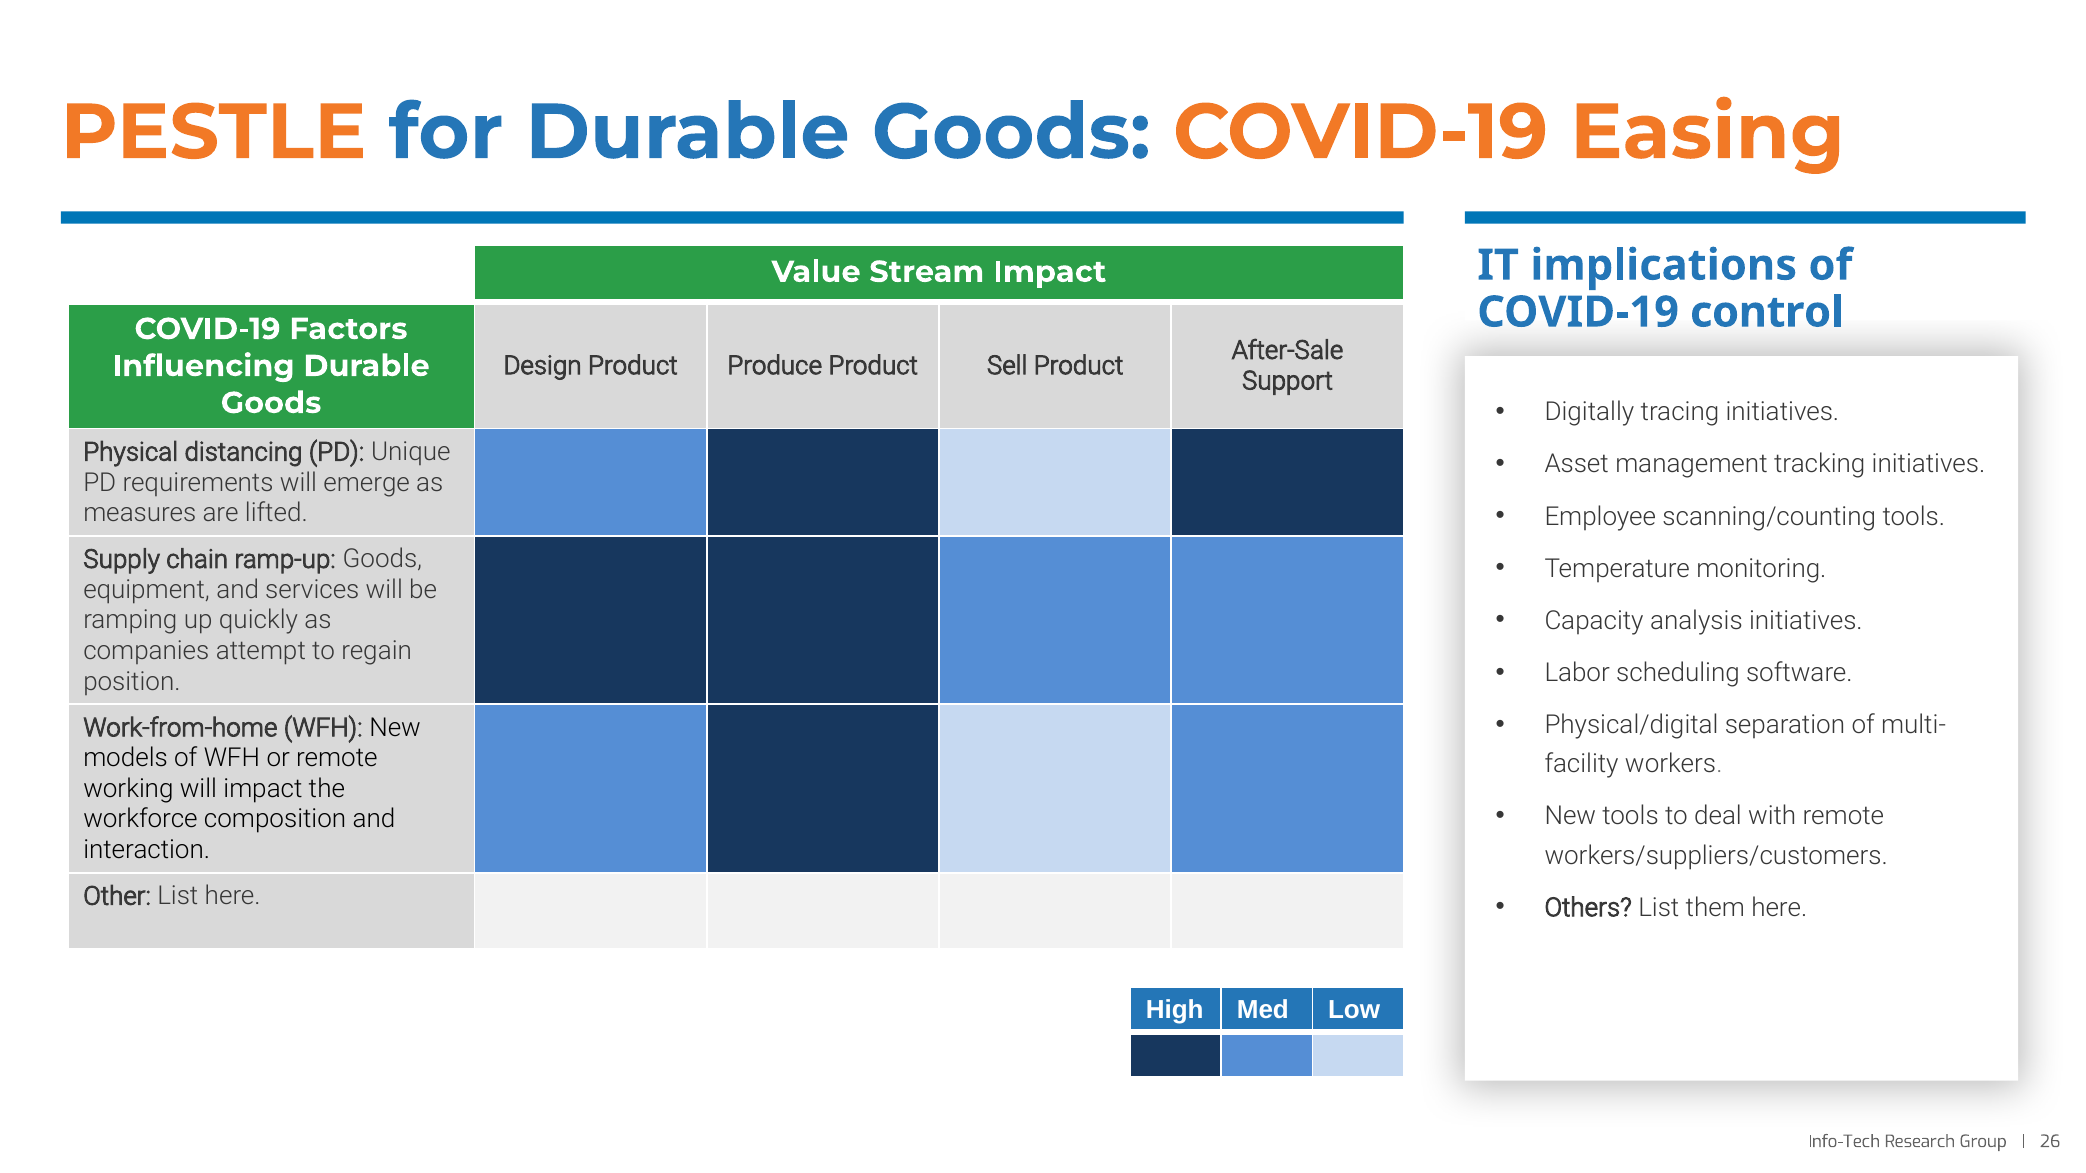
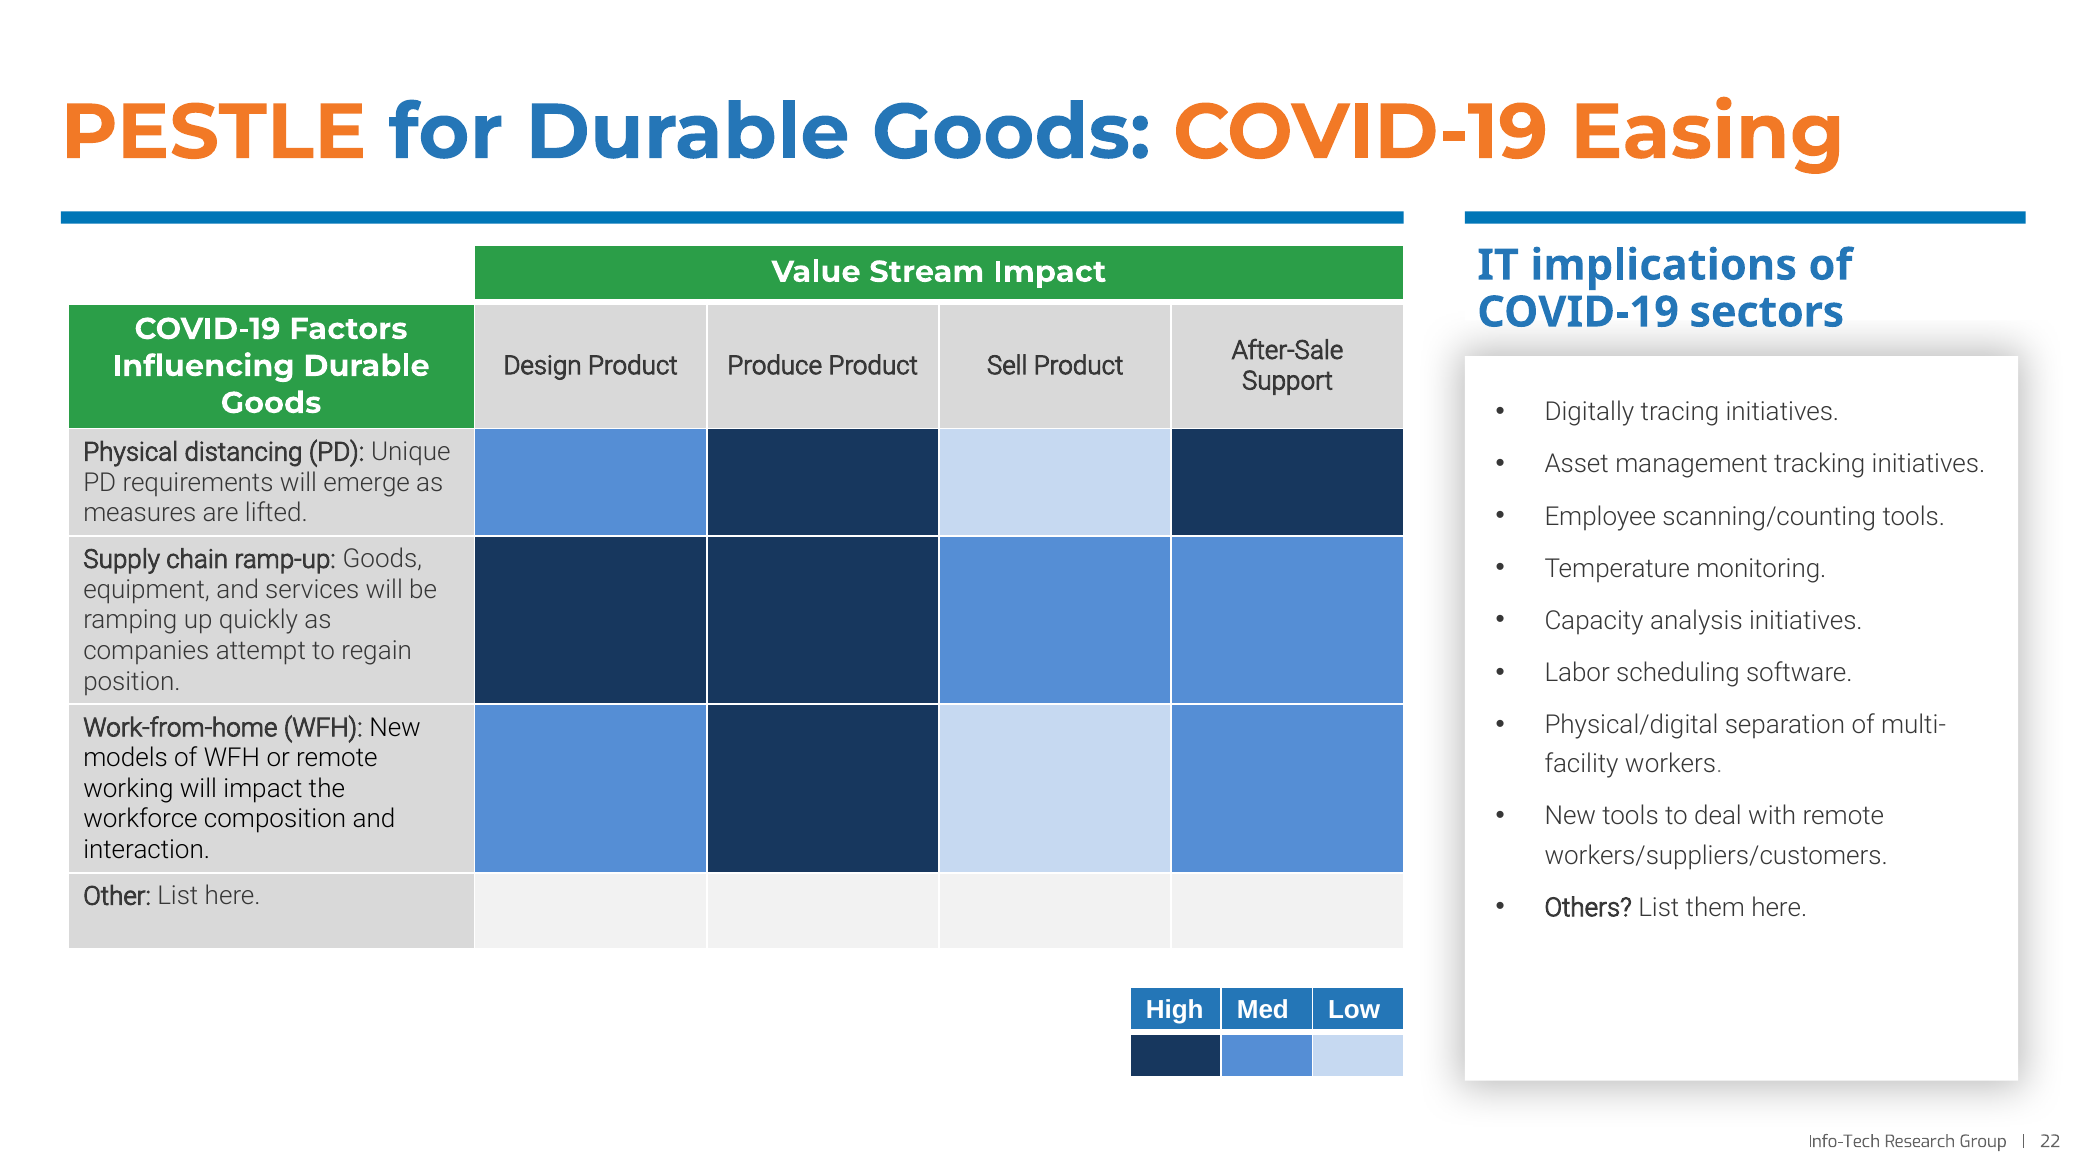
control: control -> sectors (1767, 312)
26: 26 -> 22 (2050, 1142)
